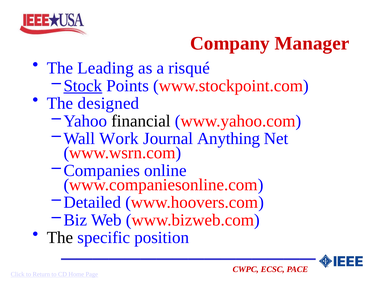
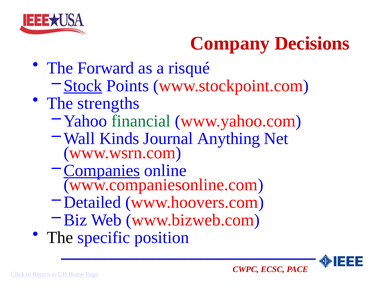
Manager: Manager -> Decisions (312, 43)
Leading: Leading -> Forward (106, 68)
designed: designed -> strengths (108, 104)
financial colour: black -> green (141, 121)
Work: Work -> Kinds (119, 139)
Companies underline: none -> present (102, 171)
